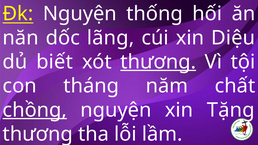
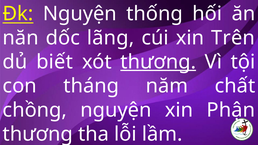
Diệu: Diệu -> Trên (233, 38)
chồng underline: present -> none (35, 110)
Tặng: Tặng -> Phận (231, 110)
